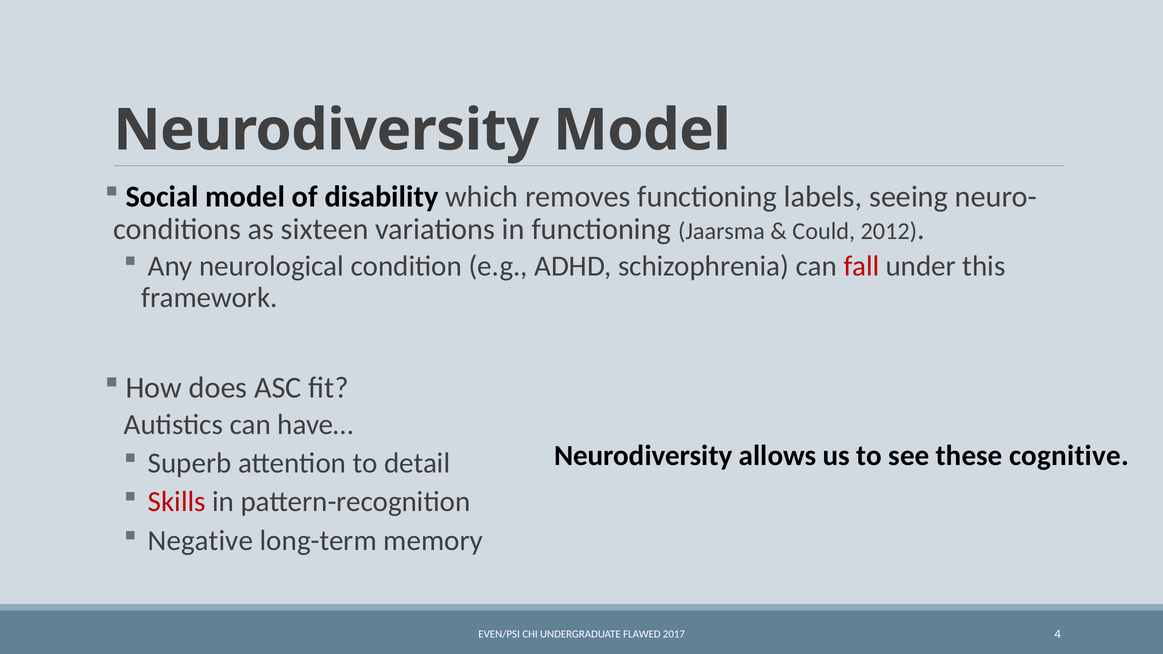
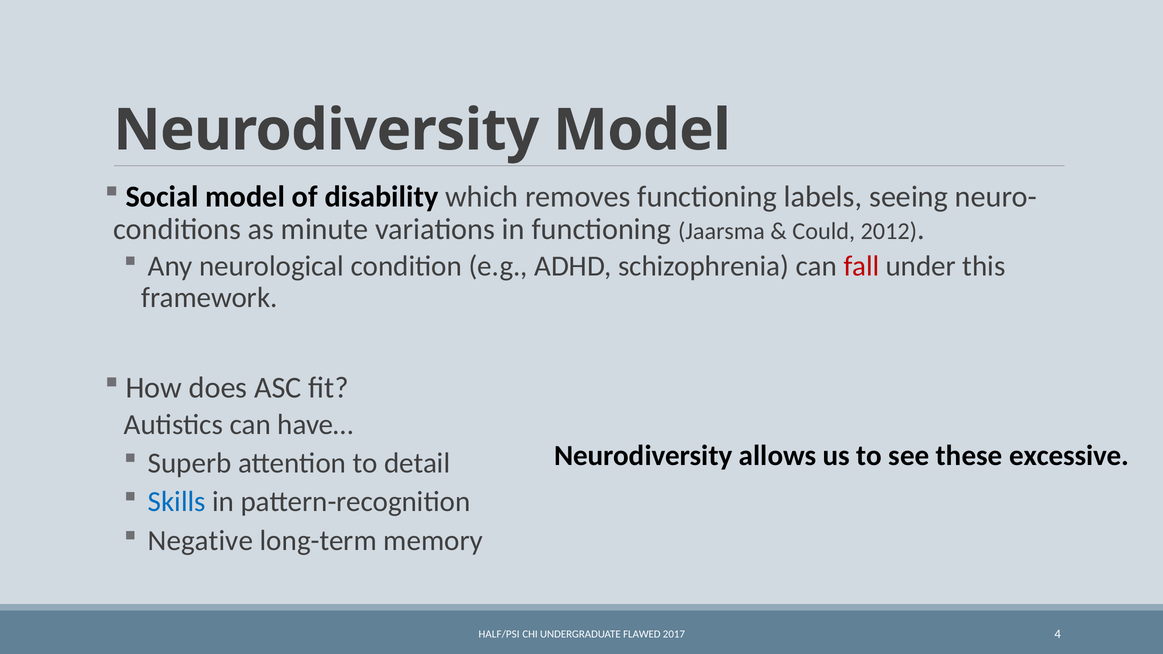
sixteen: sixteen -> minute (325, 229)
cognitive: cognitive -> excessive (1069, 456)
Skills colour: red -> blue (177, 502)
EVEN/PSI: EVEN/PSI -> HALF/PSI (499, 634)
